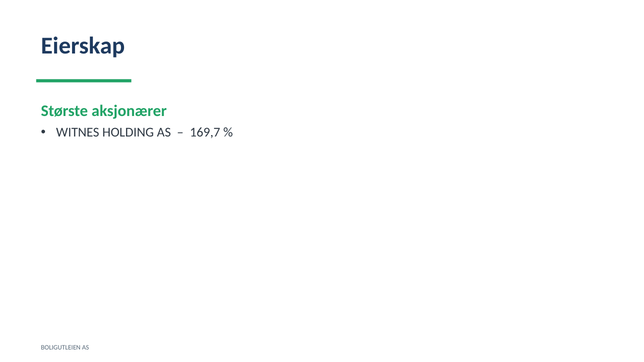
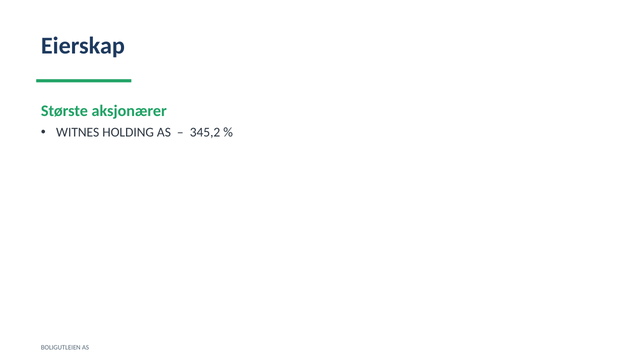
169,7: 169,7 -> 345,2 (205, 132)
